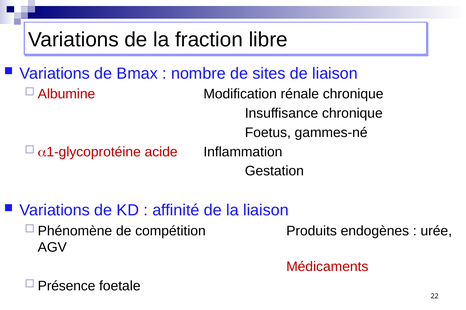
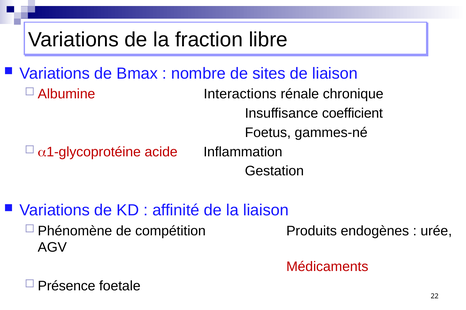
Modification: Modification -> Interactions (240, 94)
Insuffisance chronique: chronique -> coefficient (352, 113)
